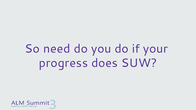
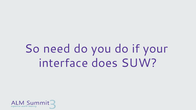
progress: progress -> interface (63, 63)
